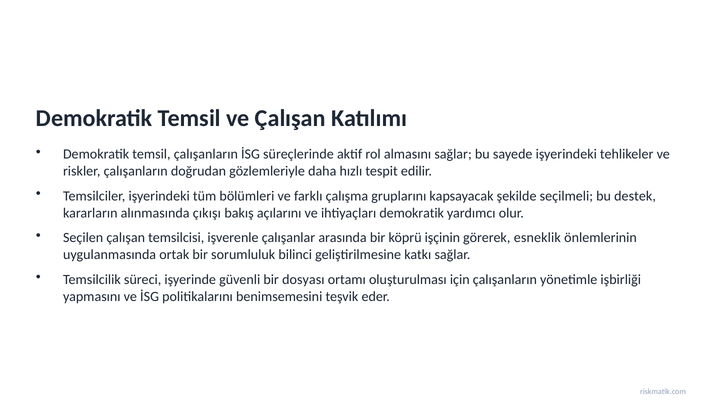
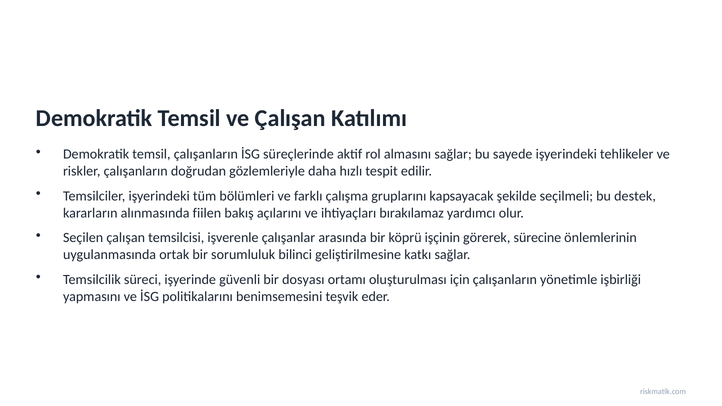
çıkışı: çıkışı -> fiilen (207, 213)
ihtiyaçları demokratik: demokratik -> bırakılamaz (412, 213)
esneklik: esneklik -> sürecine (537, 238)
